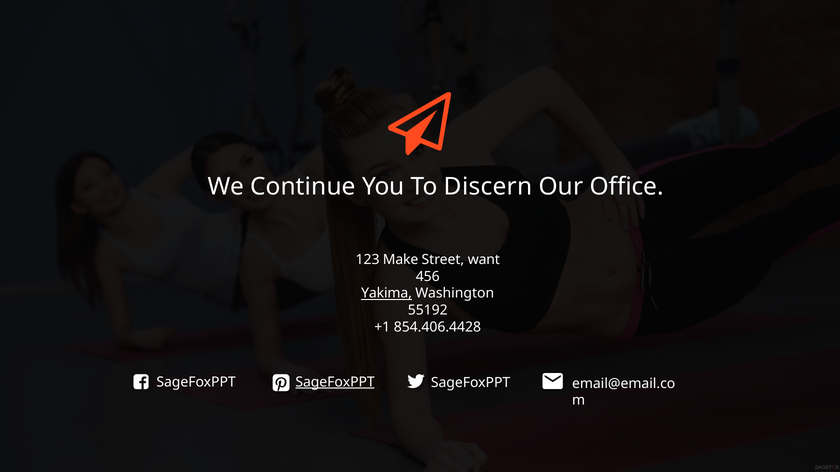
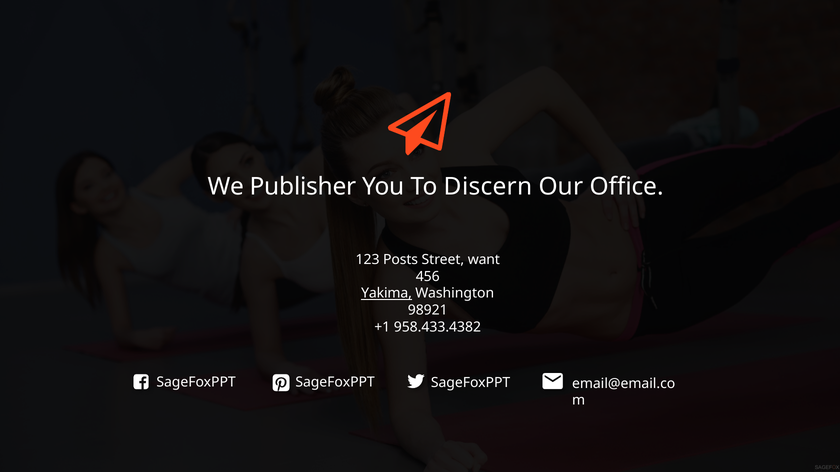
Continue: Continue -> Publisher (303, 187)
Make: Make -> Posts (401, 260)
55192: 55192 -> 98921 (428, 310)
854.406.4428: 854.406.4428 -> 958.433.4382 (437, 327)
SageFoxPPT underline: present -> none (335, 382)
